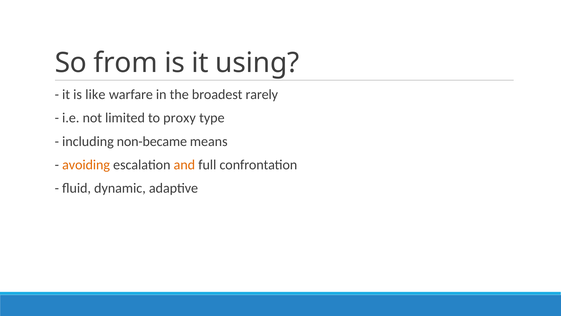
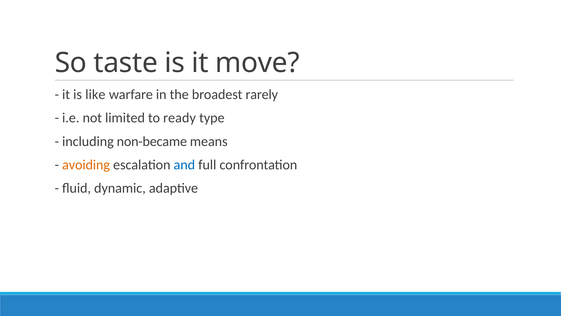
from: from -> taste (126, 63)
using: using -> move (257, 63)
proxy: proxy -> ready (180, 118)
and colour: orange -> blue (184, 164)
